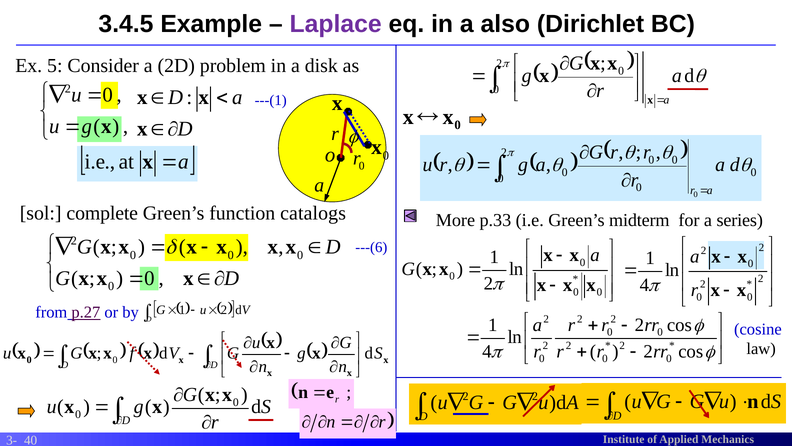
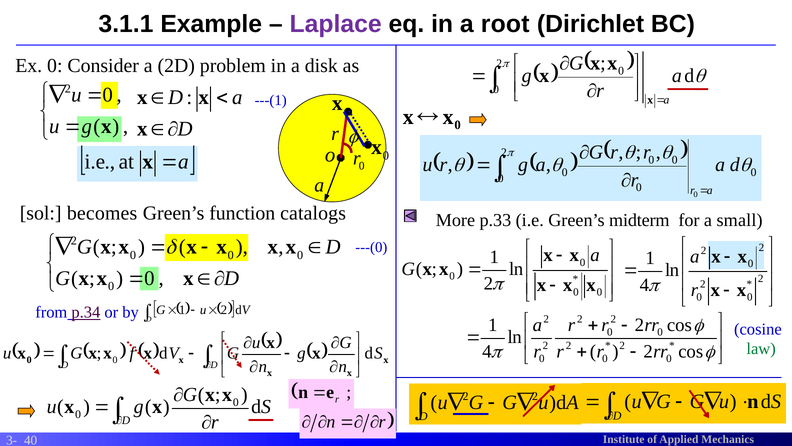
3.4.5: 3.4.5 -> 3.1.1 (126, 24)
also: also -> root (505, 24)
Ex 5: 5 -> 0 (55, 66)
complete: complete -> becomes (102, 213)
series: series -> small (740, 220)
---(6: ---(6 -> ---(0 (371, 247)
p.27: p.27 -> p.34 (86, 312)
law colour: black -> green (761, 349)
